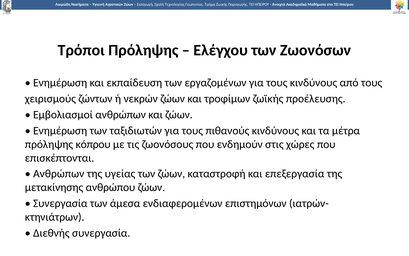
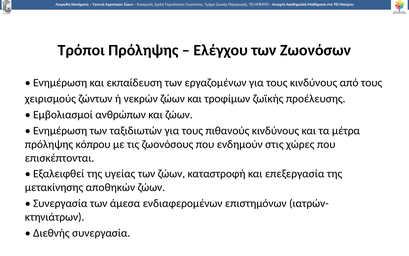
Ανθρώπων: Ανθρώπων -> Εξαλειφθεί (59, 174)
ανθρώπου: ανθρώπου -> αποθηκών (110, 187)
